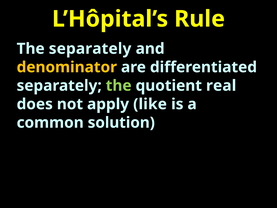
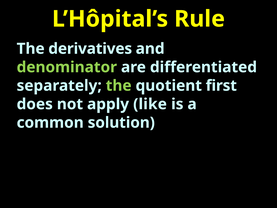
The separately: separately -> derivatives (90, 49)
denominator colour: yellow -> light green (67, 67)
real: real -> first (221, 86)
